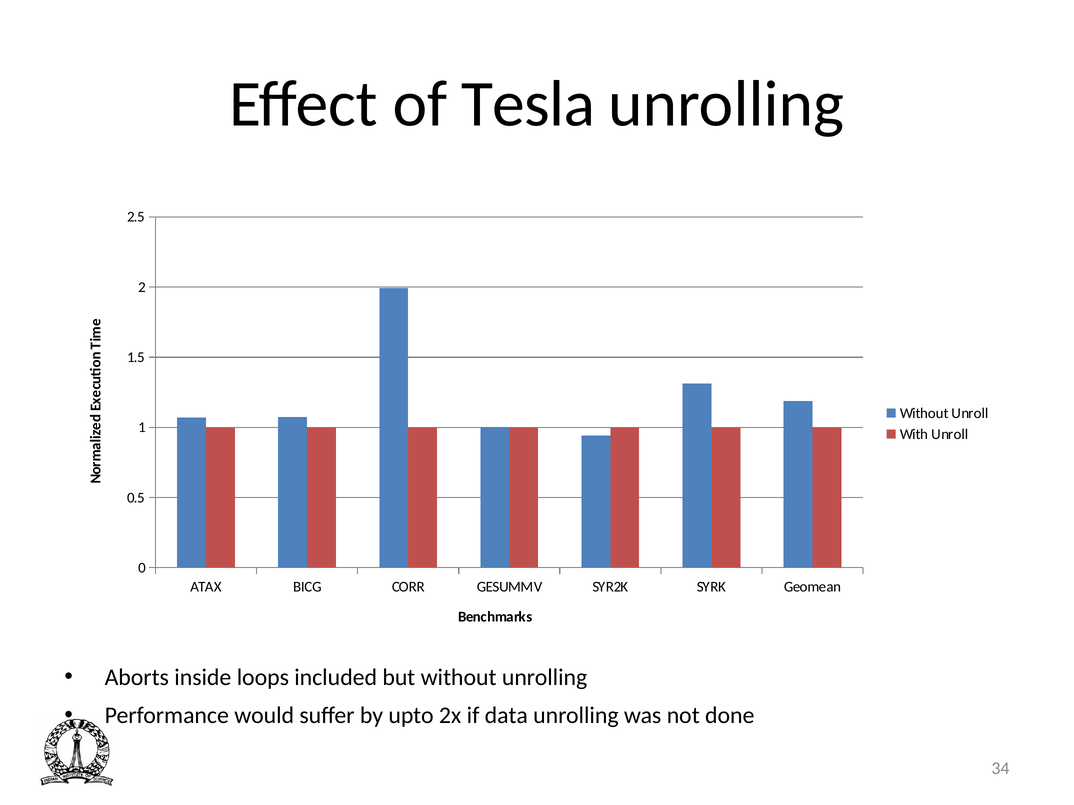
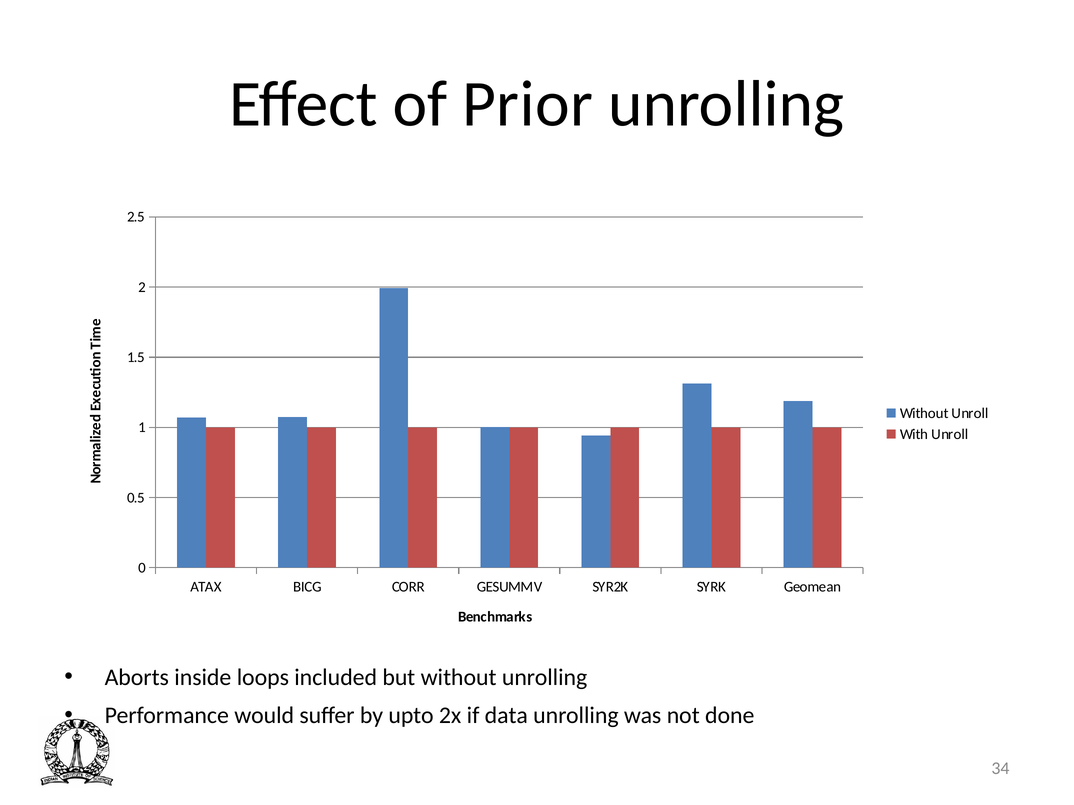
Tesla: Tesla -> Prior (528, 104)
